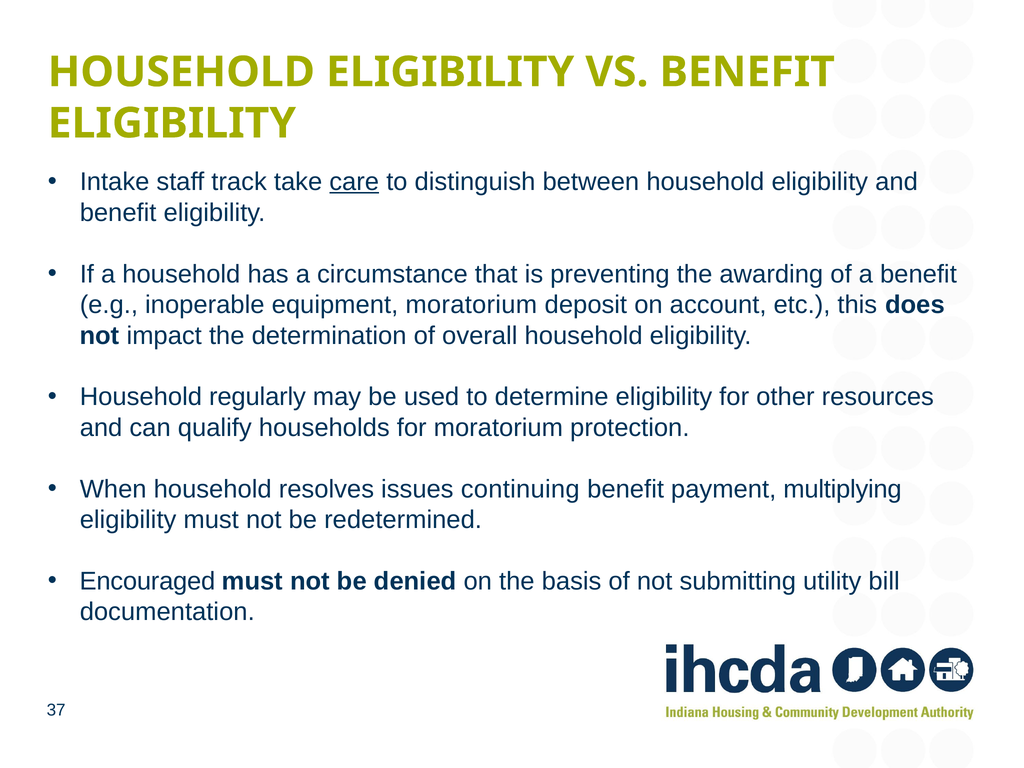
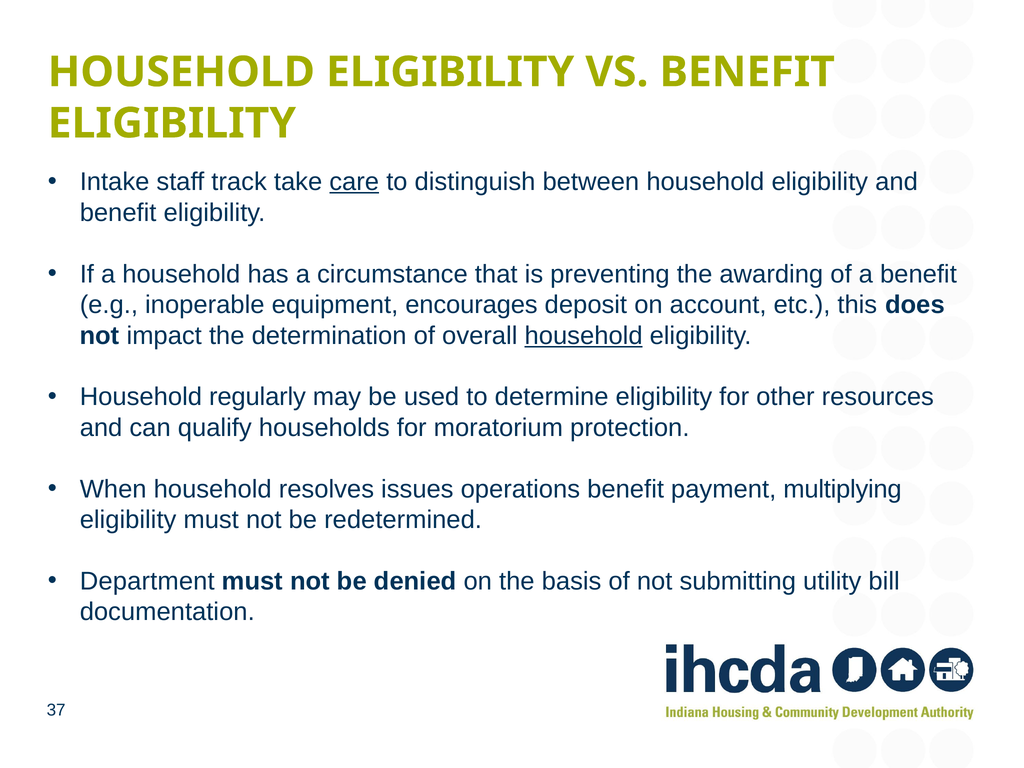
equipment moratorium: moratorium -> encourages (471, 305)
household underline: none -> present (584, 336)
continuing: continuing -> operations (520, 489)
Encouraged: Encouraged -> Department (147, 581)
